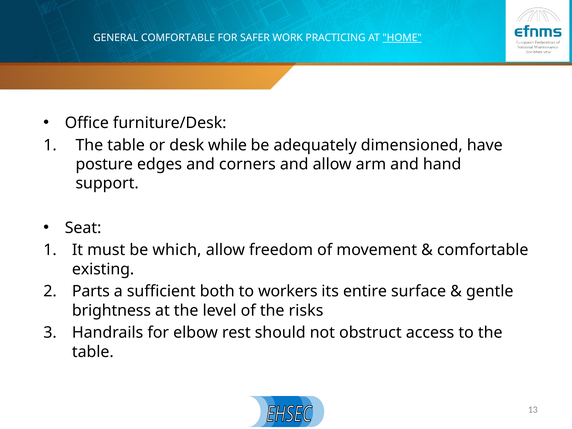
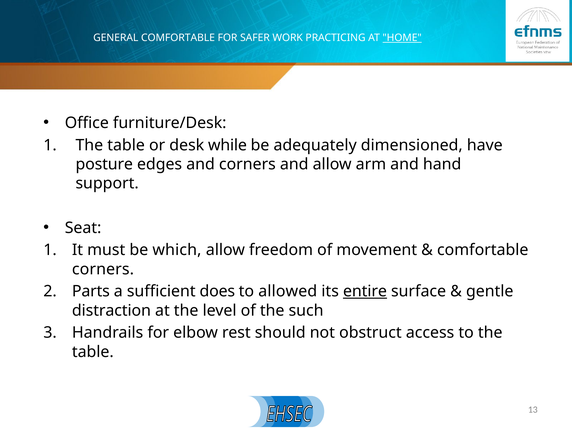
existing: existing -> corners (103, 269)
both: both -> does (217, 291)
workers: workers -> allowed (288, 291)
entire underline: none -> present (365, 291)
brightness: brightness -> distraction (111, 310)
risks: risks -> such (306, 310)
